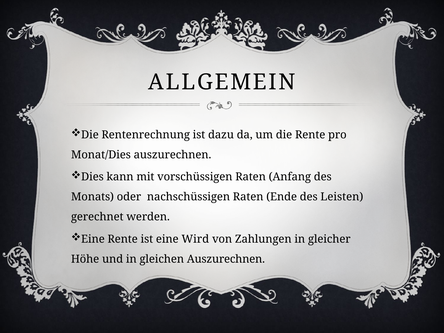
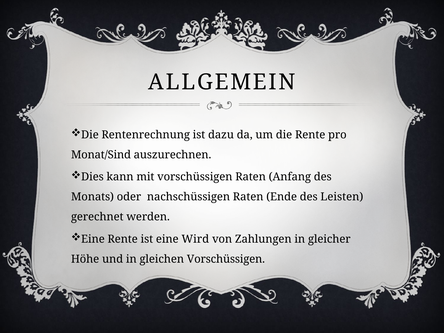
Monat/Dies: Monat/Dies -> Monat/Sind (101, 155)
gleichen Auszurechnen: Auszurechnen -> Vorschüssigen (226, 259)
